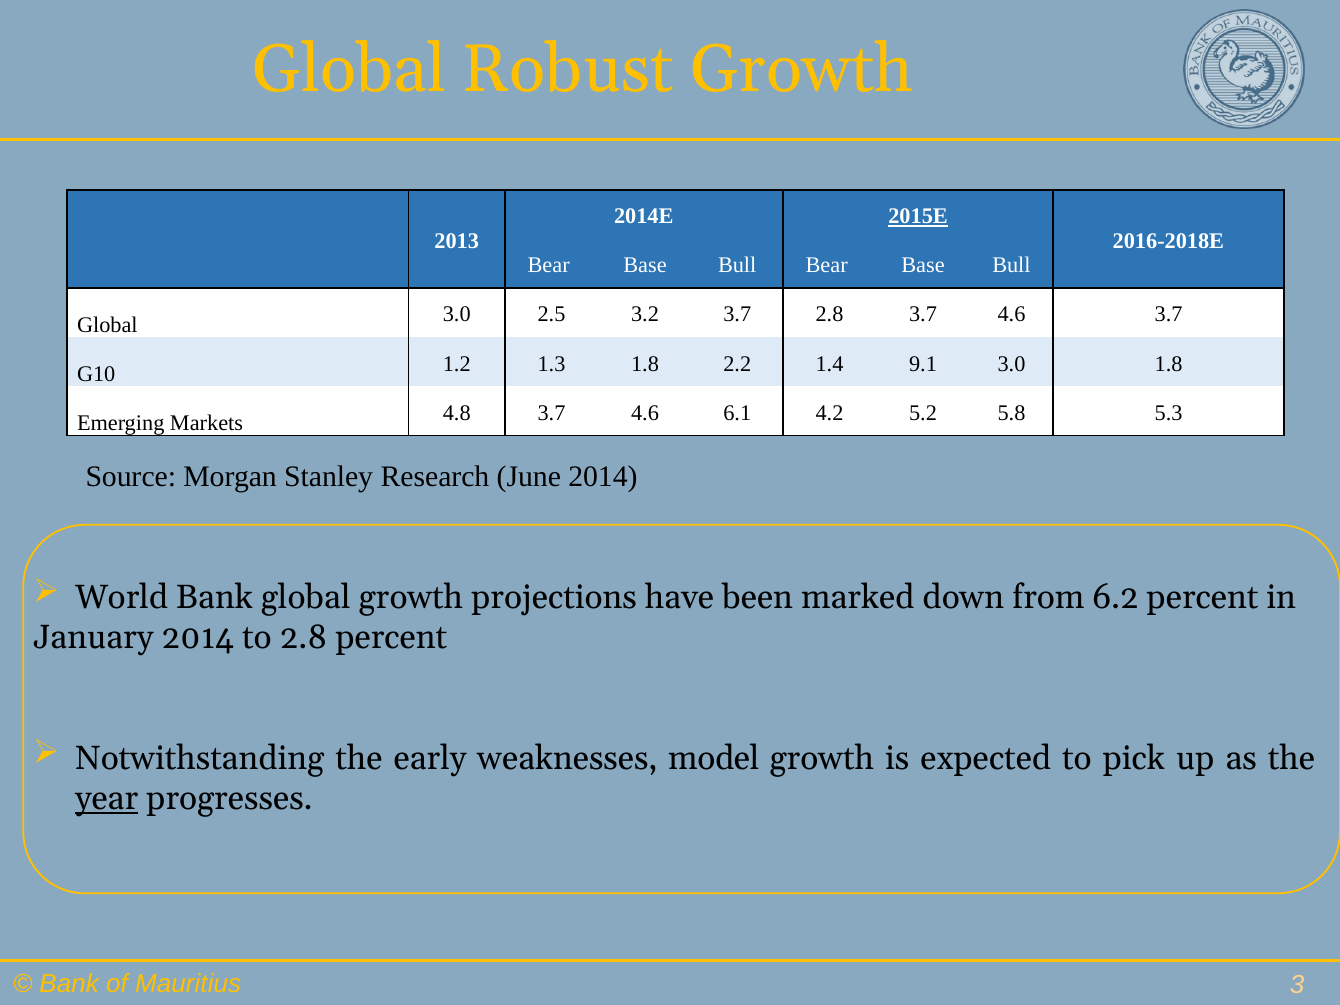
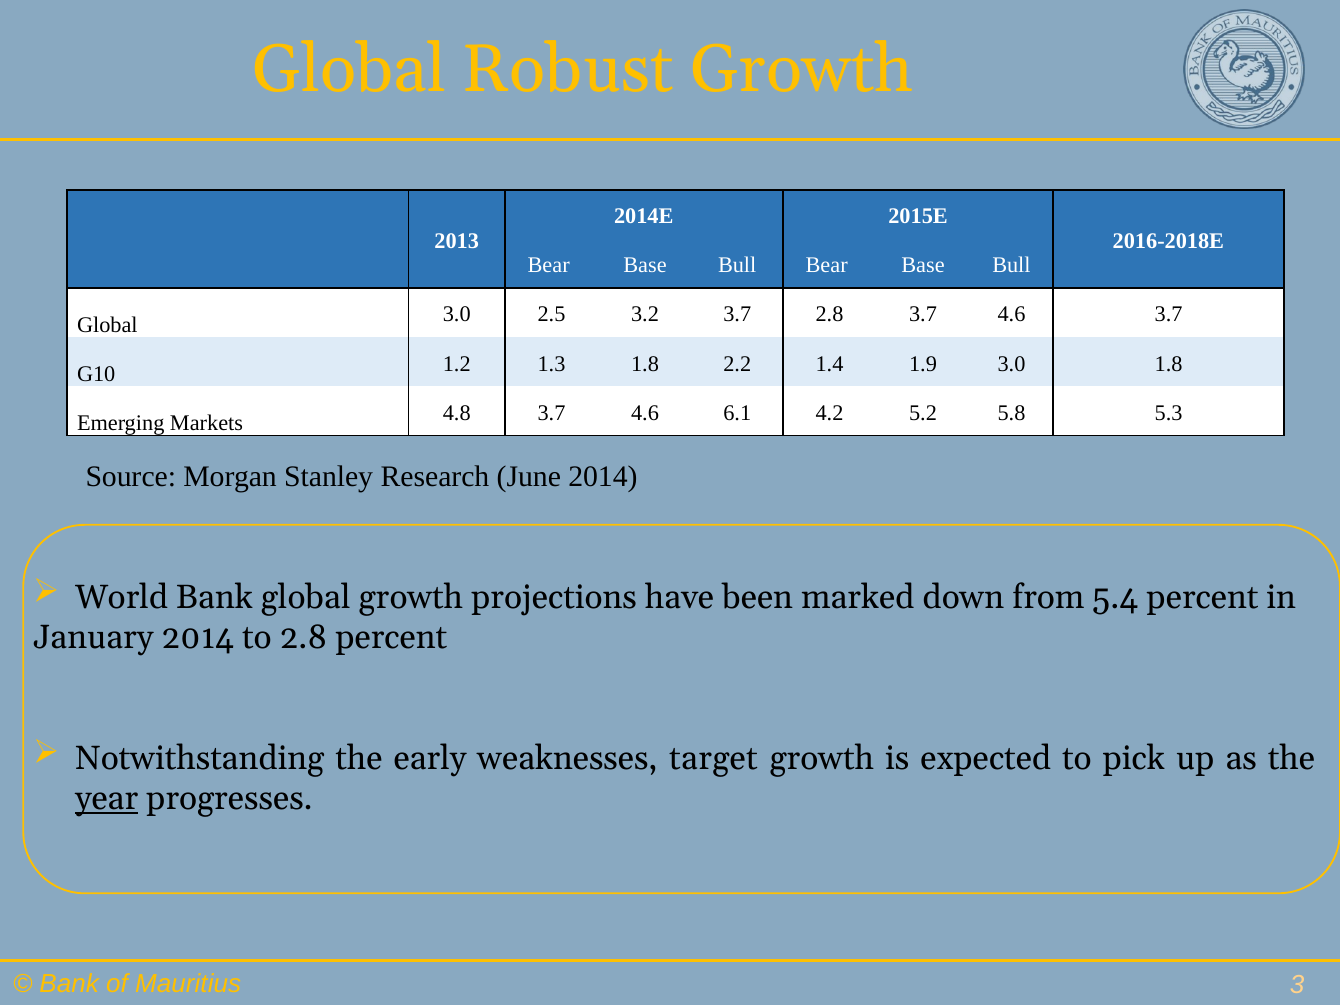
2015E underline: present -> none (918, 216)
9.1: 9.1 -> 1.9 (923, 364)
6.2: 6.2 -> 5.4 (1115, 597)
model: model -> target (713, 758)
